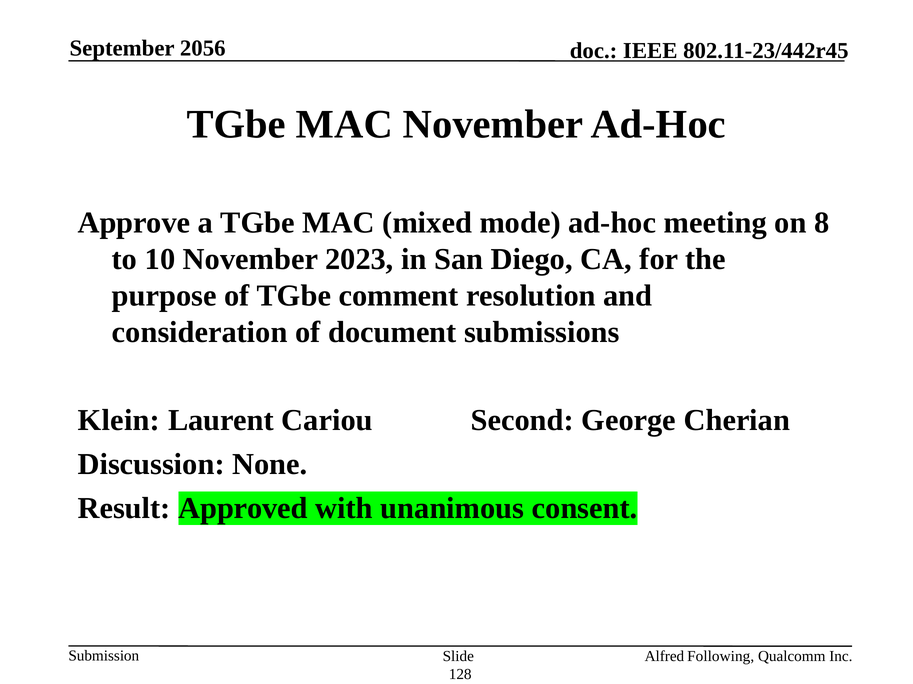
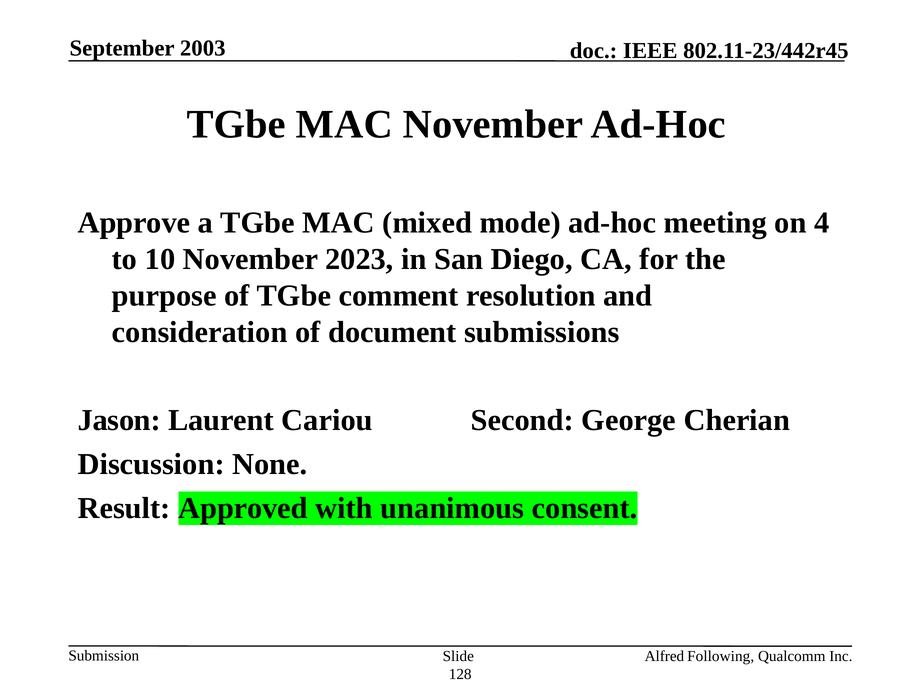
2056: 2056 -> 2003 (203, 48)
8: 8 -> 4 (822, 223)
Klein: Klein -> Jason (119, 421)
